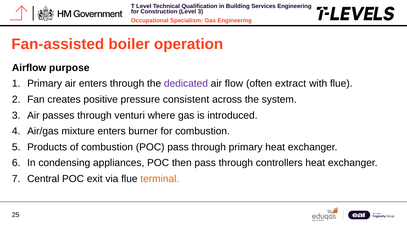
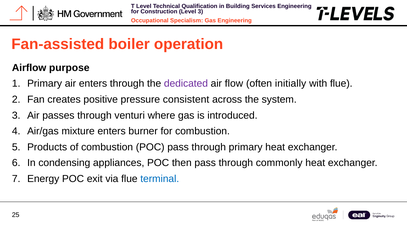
extract: extract -> initially (291, 84)
controllers: controllers -> commonly (279, 163)
Central: Central -> Energy (43, 179)
terminal colour: orange -> blue (160, 179)
